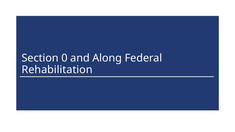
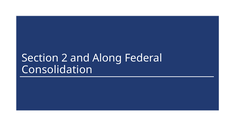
0: 0 -> 2 (64, 58)
Rehabilitation: Rehabilitation -> Consolidation (57, 70)
